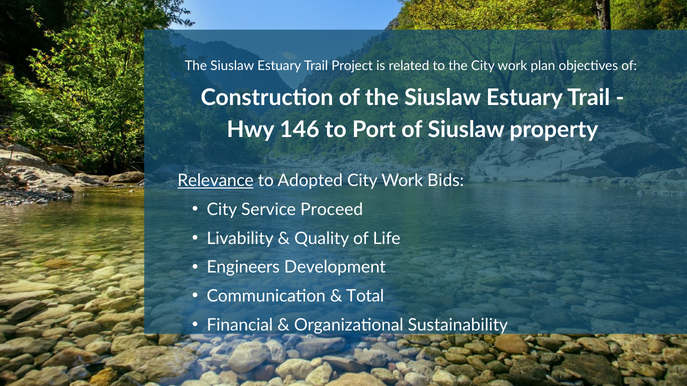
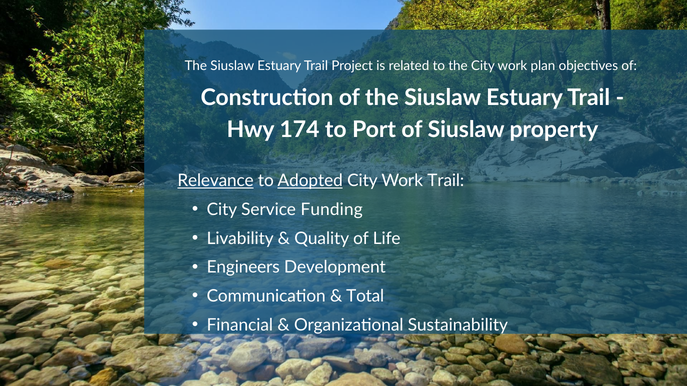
146: 146 -> 174 (299, 130)
Adopted underline: none -> present (310, 181)
Work Bids: Bids -> Trail (446, 181)
Proceed: Proceed -> Funding (332, 210)
